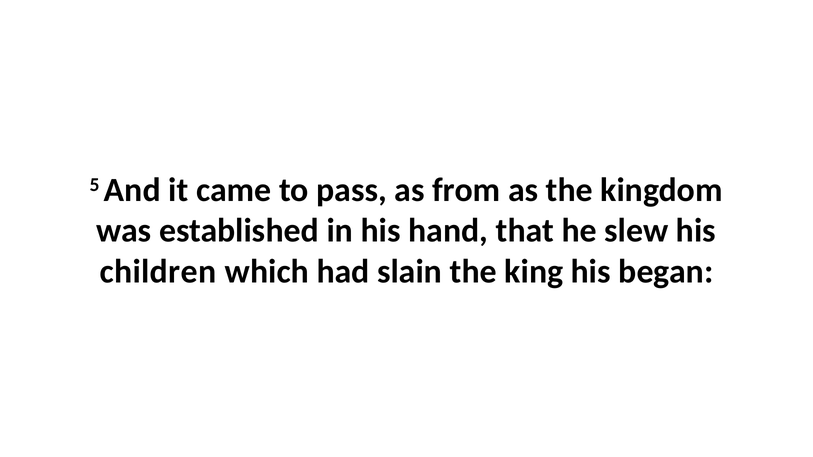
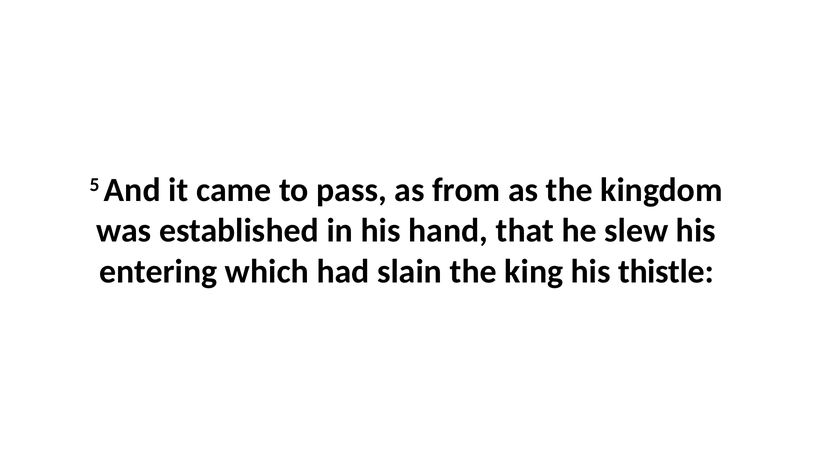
children: children -> entering (158, 272)
began: began -> thistle (666, 272)
